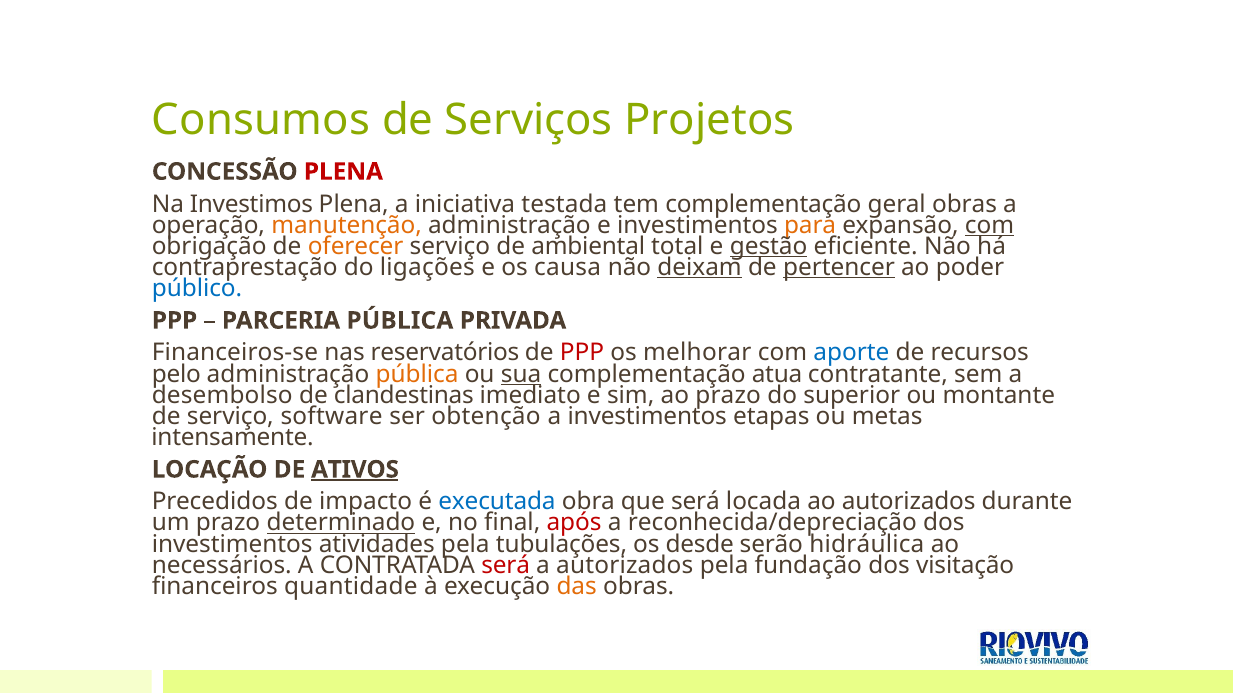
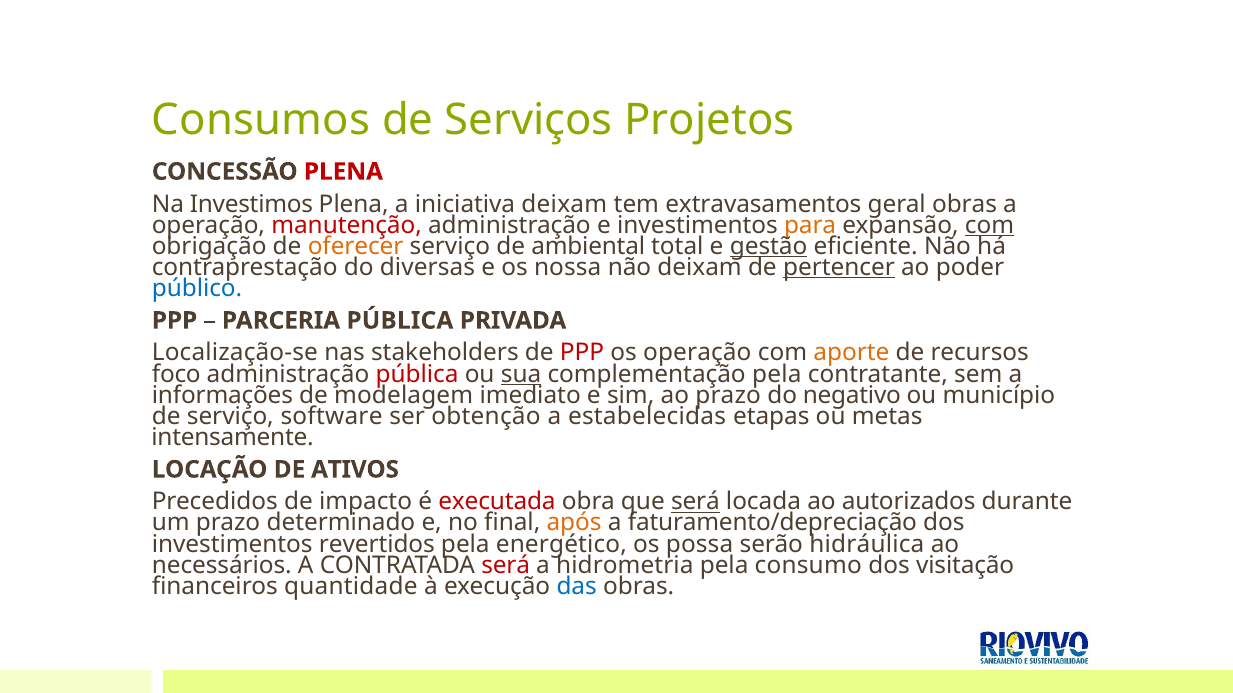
iniciativa testada: testada -> deixam (564, 204)
tem complementação: complementação -> extravasamentos (763, 204)
manutenção colour: orange -> red (347, 225)
ligações: ligações -> diversas (427, 267)
causa: causa -> nossa (568, 267)
deixam underline: present -> none (700, 267)
Financeiros-se: Financeiros-se -> Localização-se (235, 353)
reservatórios: reservatórios -> stakeholders (445, 353)
os melhorar: melhorar -> operação (697, 353)
aporte colour: blue -> orange (851, 353)
pelo: pelo -> foco (176, 374)
pública colour: orange -> red (417, 374)
complementação atua: atua -> pela (777, 374)
desembolso: desembolso -> informações (222, 395)
clandestinas: clandestinas -> modelagem (404, 395)
superior: superior -> negativo (852, 395)
montante: montante -> município (999, 395)
a investimentos: investimentos -> estabelecidas (647, 416)
ATIVOS underline: present -> none (355, 470)
executada colour: blue -> red (497, 502)
será underline: none -> present (695, 502)
determinado underline: present -> none (341, 523)
após colour: red -> orange (574, 523)
reconhecida/depreciação: reconhecida/depreciação -> faturamento/depreciação (772, 523)
atividades: atividades -> revertidos (377, 544)
tubulações: tubulações -> energético (561, 544)
desde: desde -> possa (700, 544)
a autorizados: autorizados -> hidrometria (625, 566)
fundação: fundação -> consumo (808, 566)
das colour: orange -> blue (577, 587)
